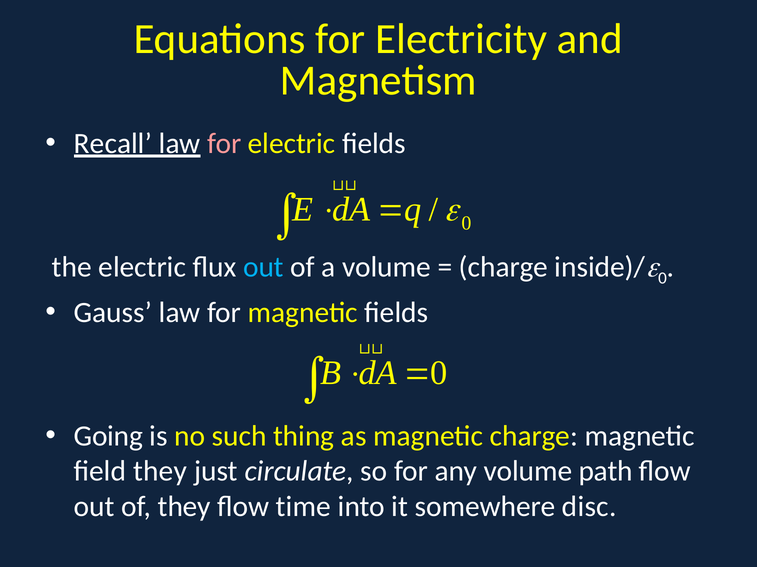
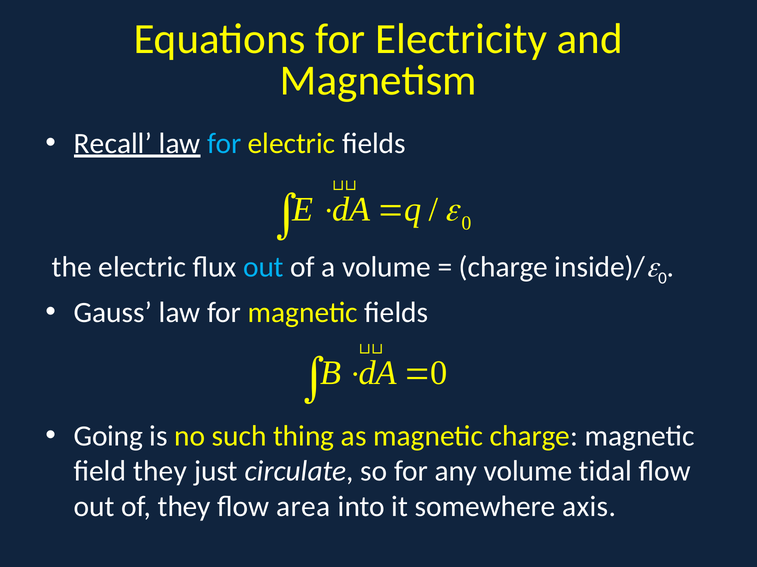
for colour: pink -> light blue (224, 144)
path: path -> tidal (605, 472)
time: time -> area (303, 507)
disc: disc -> axis (589, 507)
